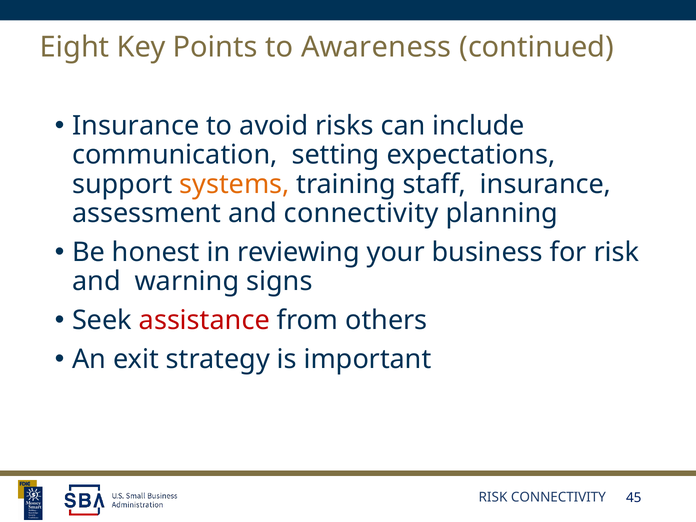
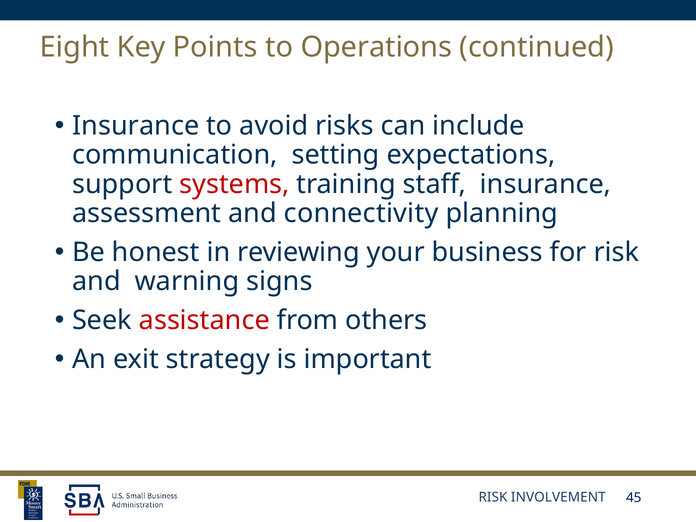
Awareness: Awareness -> Operations (376, 47)
systems colour: orange -> red (234, 184)
RISK CONNECTIVITY: CONNECTIVITY -> INVOLVEMENT (558, 497)
